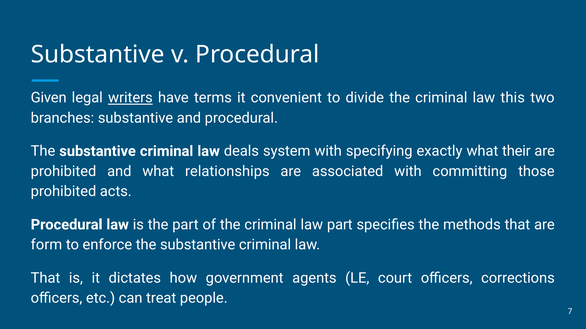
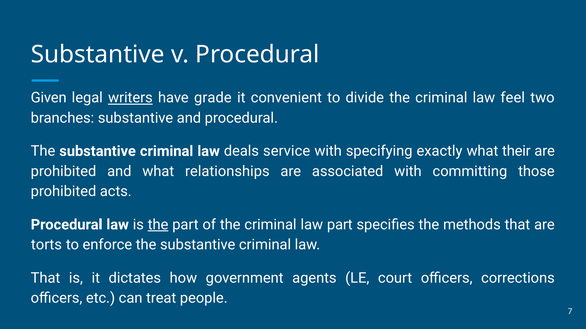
terms: terms -> grade (213, 98)
this: this -> feel (513, 98)
system: system -> service (287, 151)
the underline: none -> present (158, 225)
form: form -> torts (46, 245)
